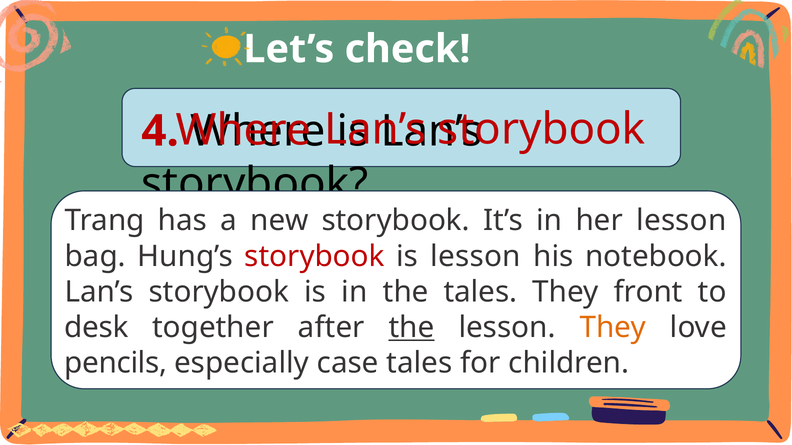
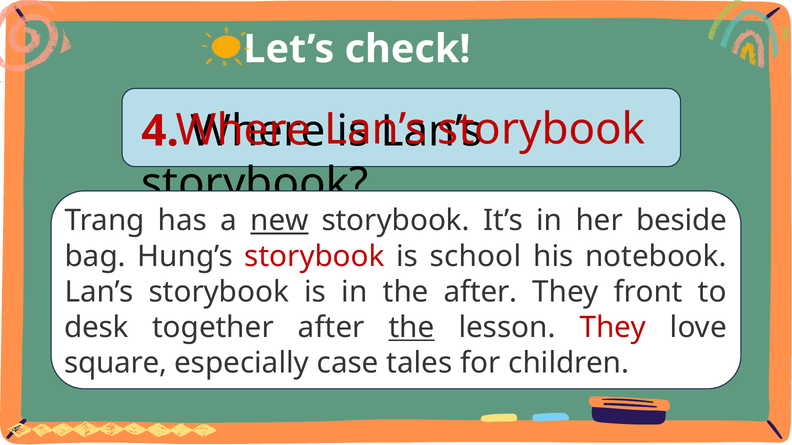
new underline: none -> present (279, 221)
her lesson: lesson -> beside (682, 221)
is lesson: lesson -> school (476, 257)
the tales: tales -> after (481, 292)
They colour: orange -> red (613, 328)
pencils: pencils -> square (116, 364)
